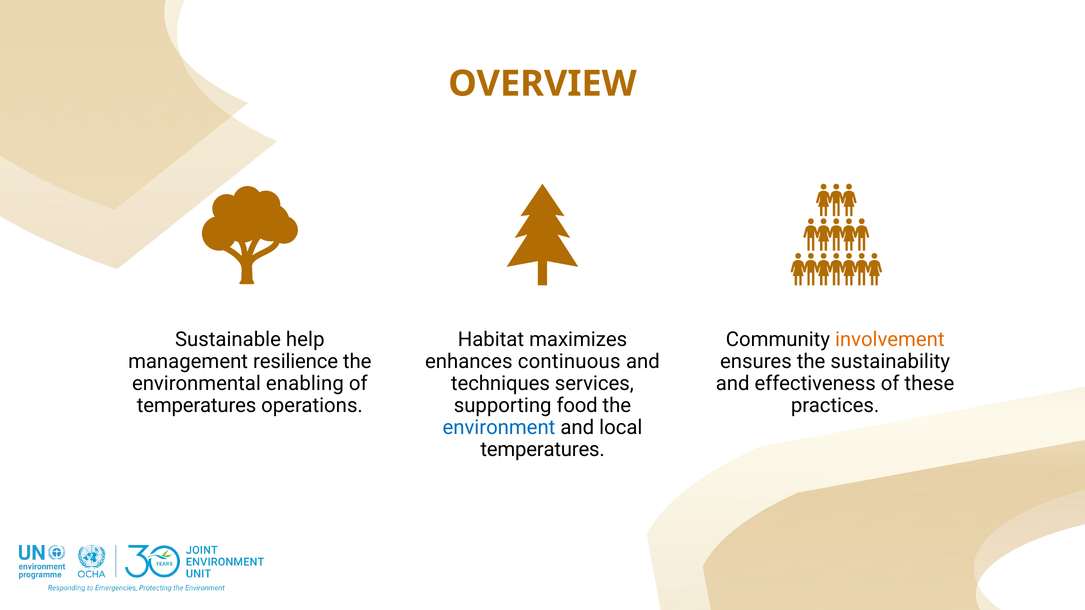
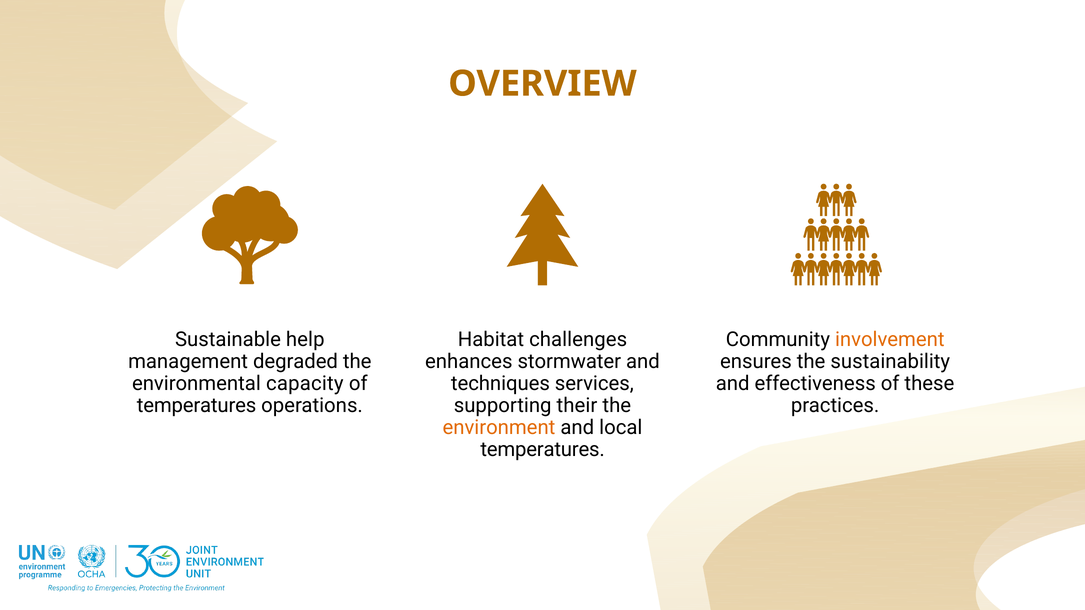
maximizes: maximizes -> challenges (578, 340)
resilience: resilience -> degraded (296, 362)
continuous: continuous -> stormwater (569, 362)
enabling: enabling -> capacity (305, 384)
food: food -> their (577, 406)
environment colour: blue -> orange (499, 428)
